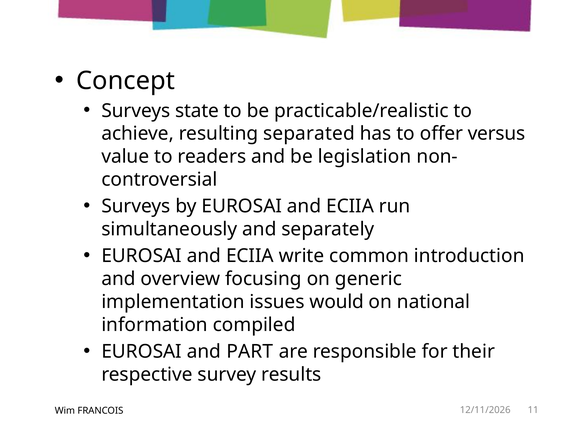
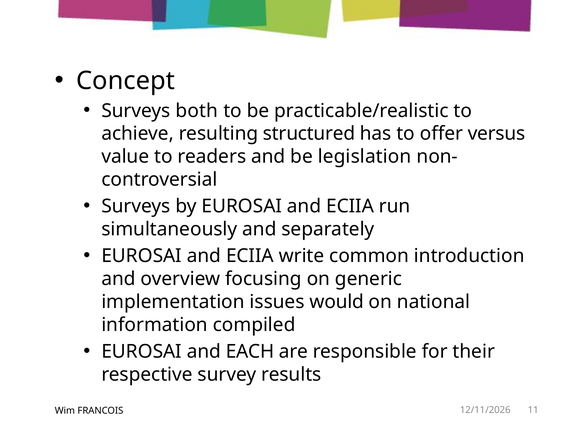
state: state -> both (197, 111)
separated: separated -> structured (309, 134)
PART: PART -> EACH (250, 351)
